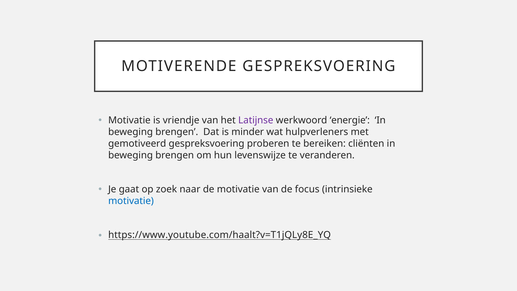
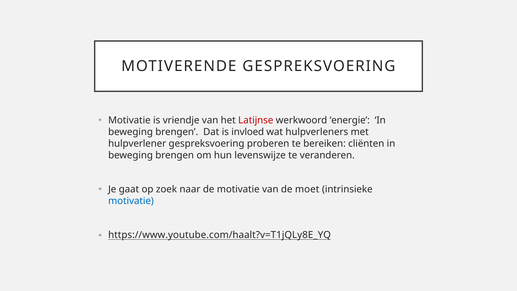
Latijnse colour: purple -> red (256, 120)
minder: minder -> invloed (248, 132)
gemotiveerd: gemotiveerd -> hulpverlener (137, 144)
focus: focus -> moet (307, 189)
